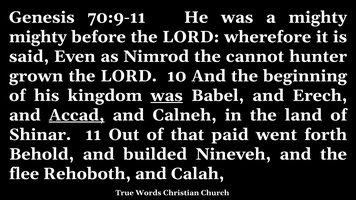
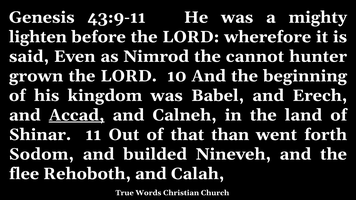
70:9-11: 70:9-11 -> 43:9-11 (117, 17)
mighty: mighty -> lighten (38, 37)
was underline: present -> none (167, 96)
paid: paid -> than (230, 135)
Behold: Behold -> Sodom (41, 154)
